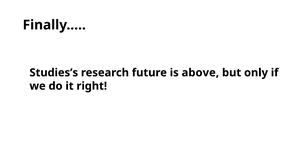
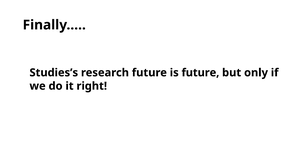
is above: above -> future (200, 73)
